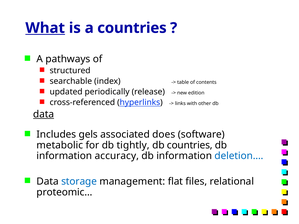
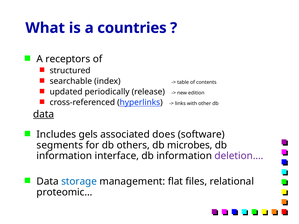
What underline: present -> none (45, 28)
pathways: pathways -> receptors (68, 59)
metabolic: metabolic -> segments (60, 145)
tightly: tightly -> others (133, 145)
db countries: countries -> microbes (190, 145)
accuracy: accuracy -> interface (117, 156)
deletion… colour: blue -> purple (239, 156)
